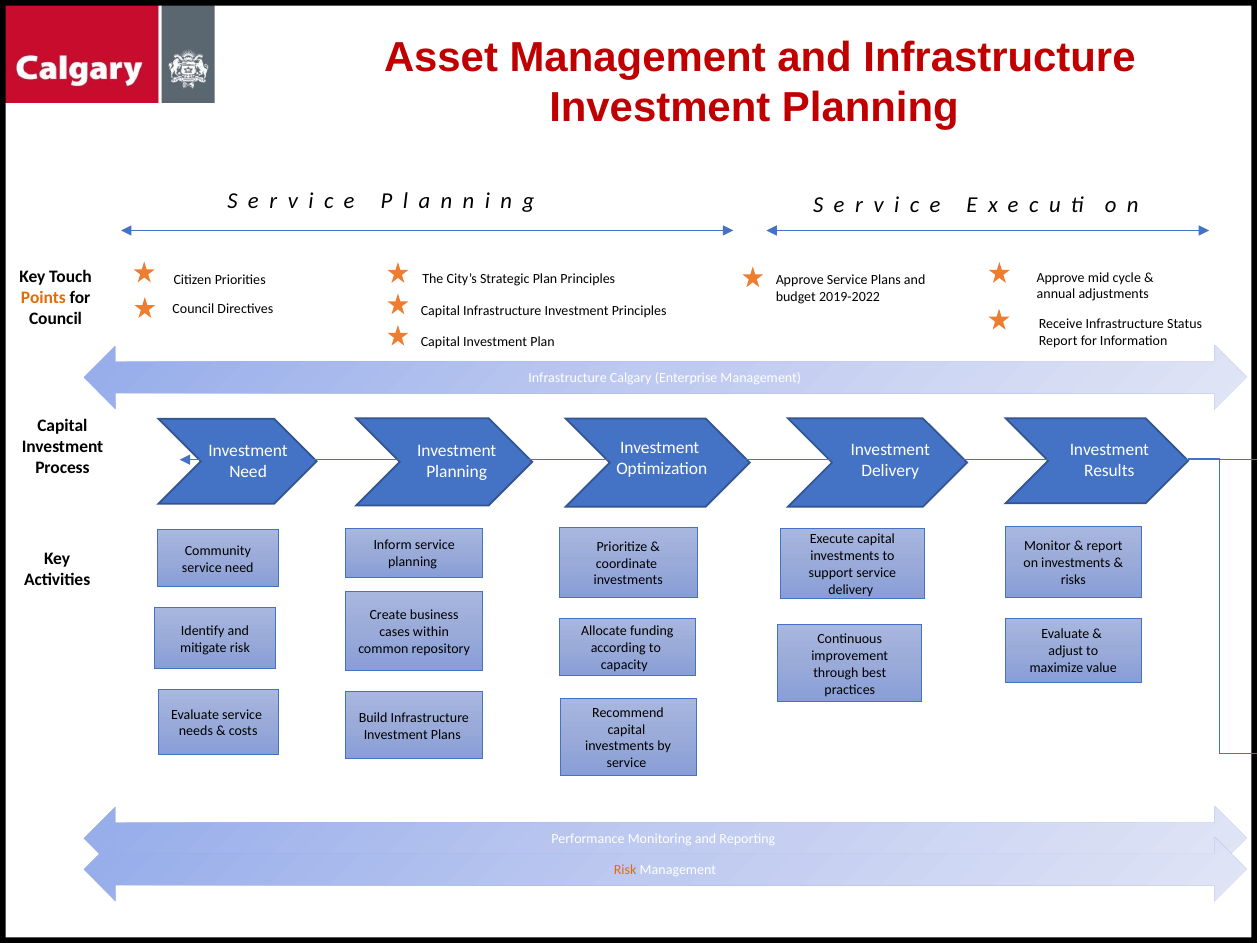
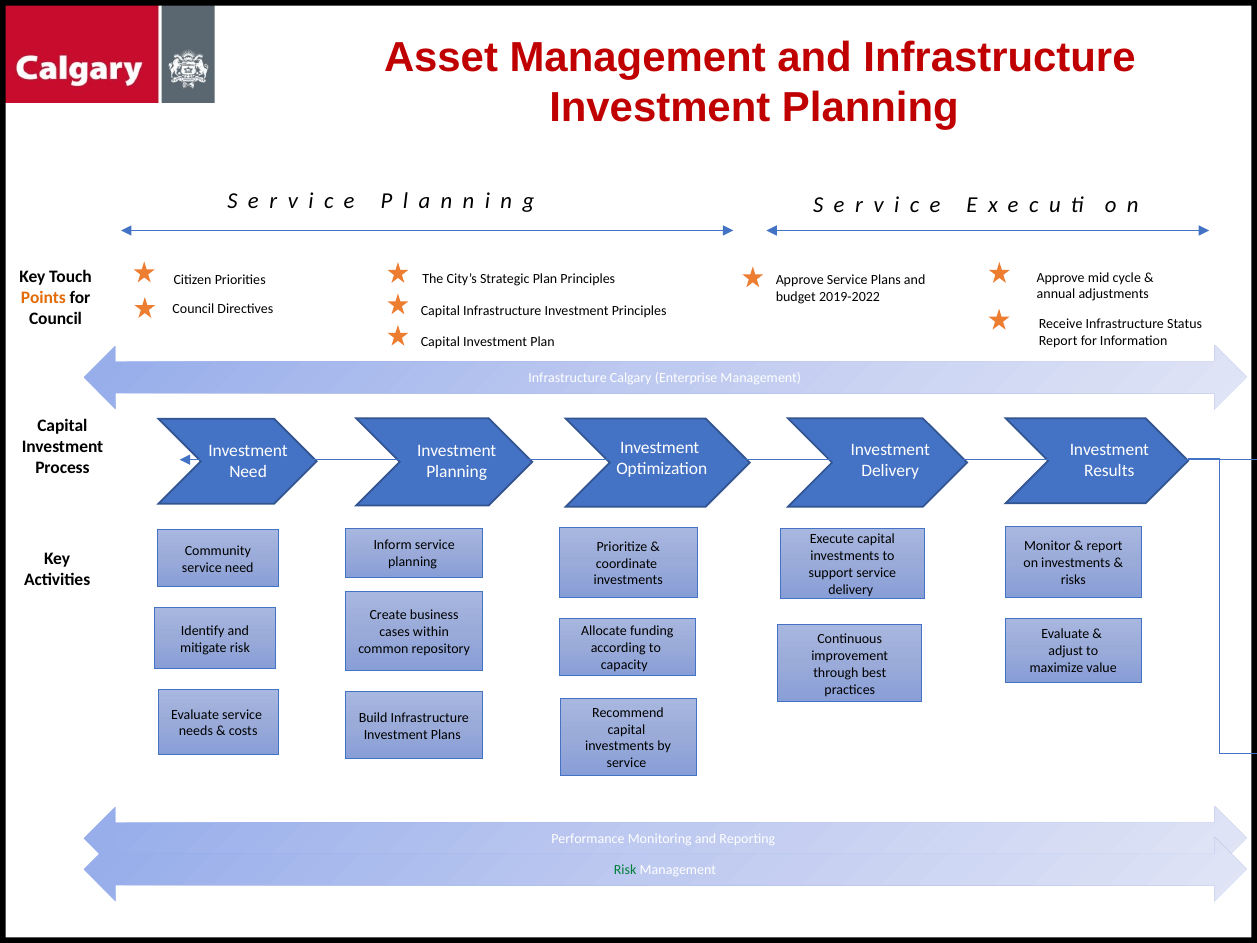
Risk colour: orange -> green (625, 870)
